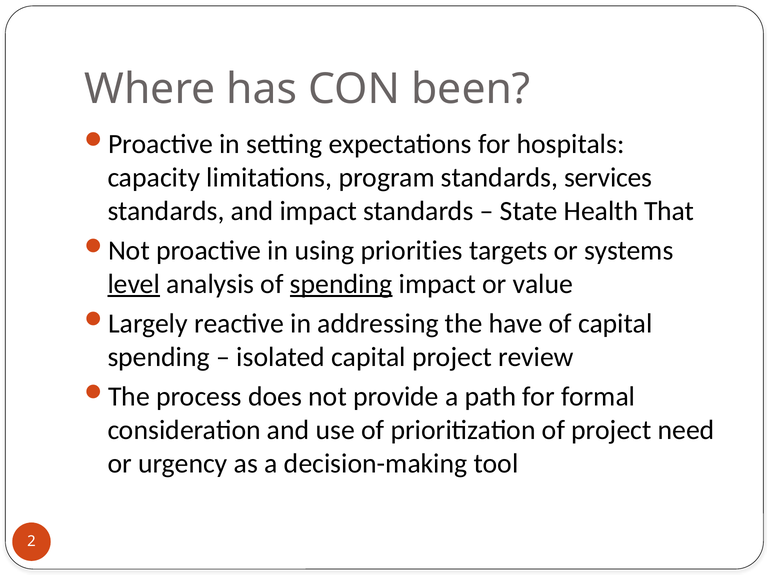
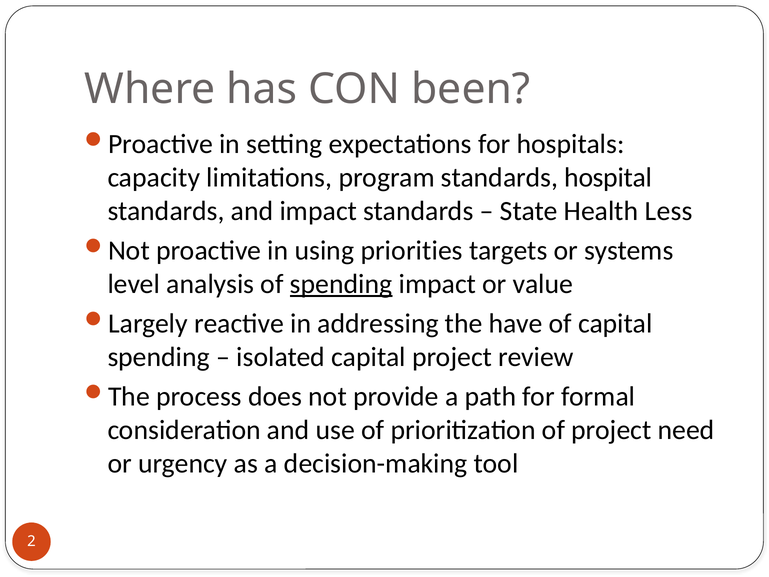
services: services -> hospital (608, 178)
That: That -> Less (669, 211)
level underline: present -> none (134, 284)
